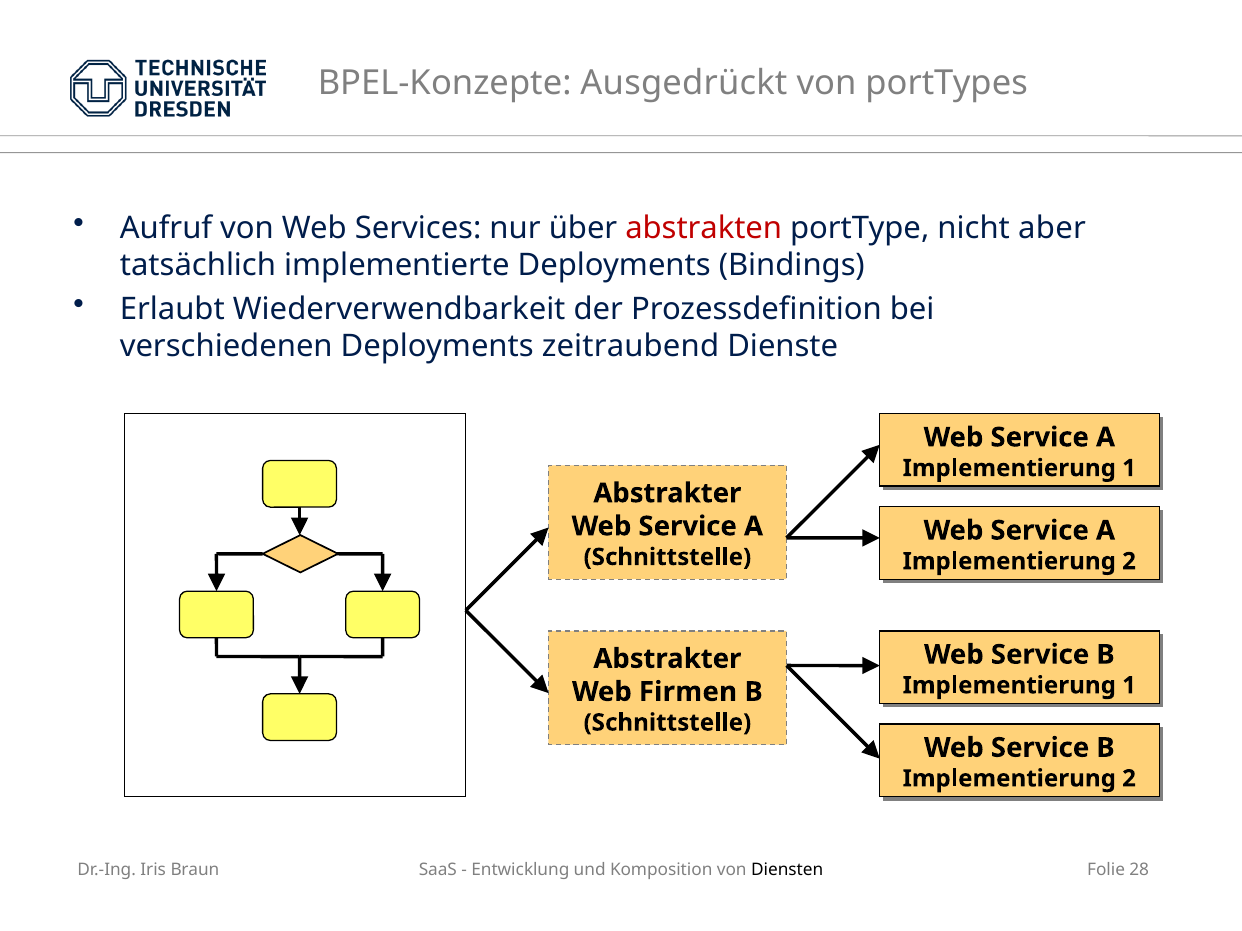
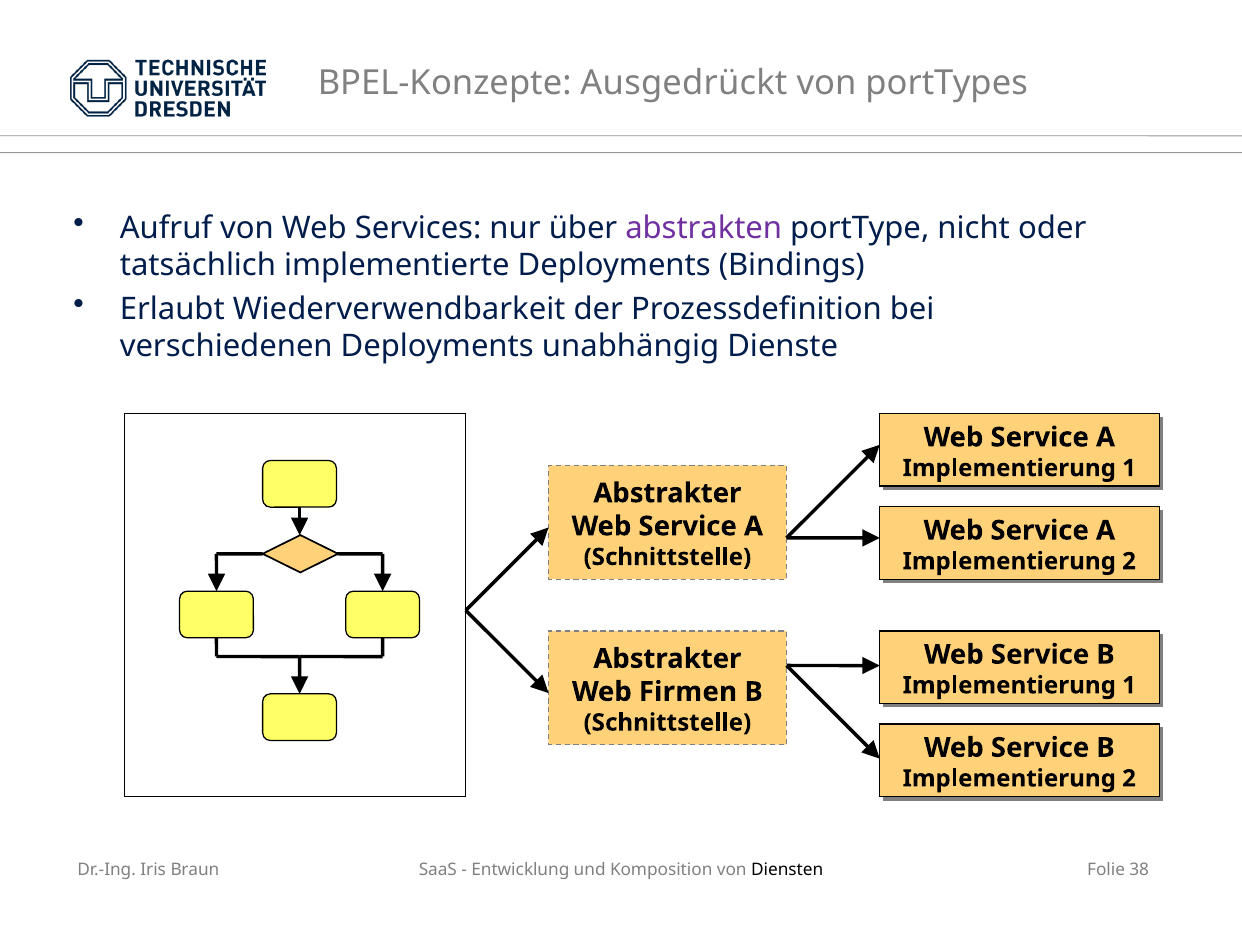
abstrakten colour: red -> purple (704, 229)
aber: aber -> oder (1052, 229)
zeitraubend: zeitraubend -> unabhängig (630, 347)
28: 28 -> 38 (1139, 871)
